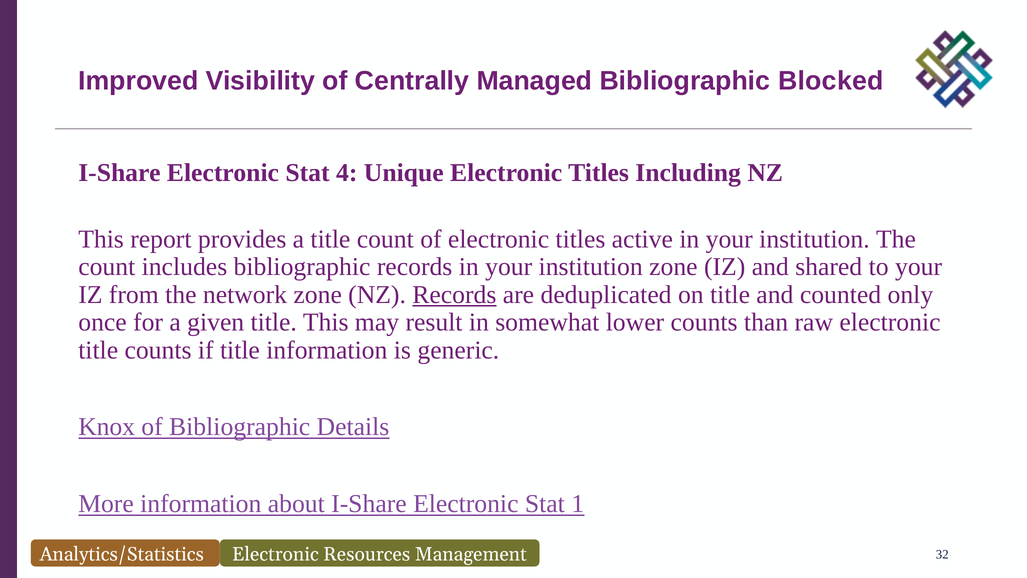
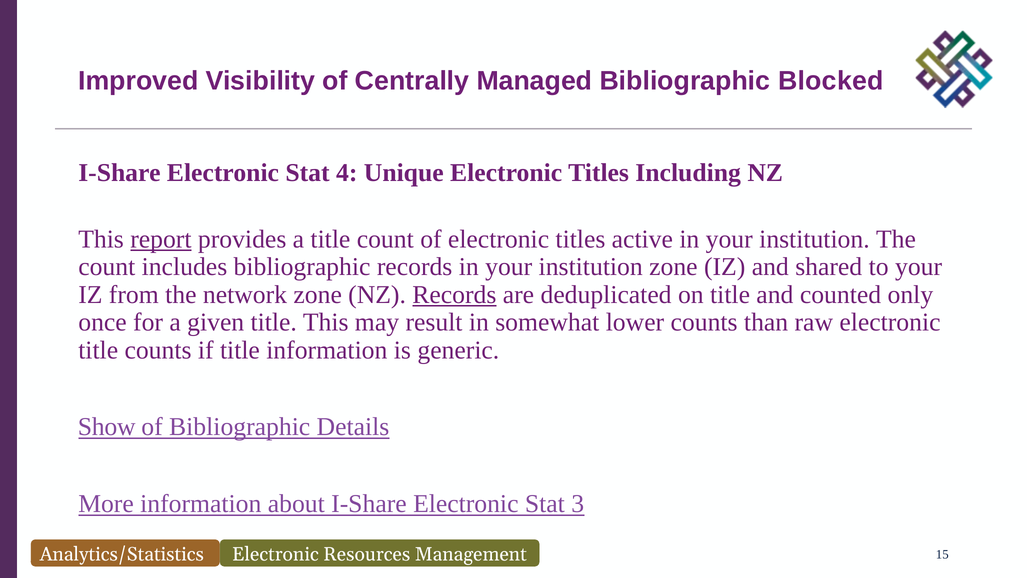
report underline: none -> present (161, 239)
Knox: Knox -> Show (107, 427)
1: 1 -> 3 (578, 504)
32: 32 -> 15 (942, 554)
